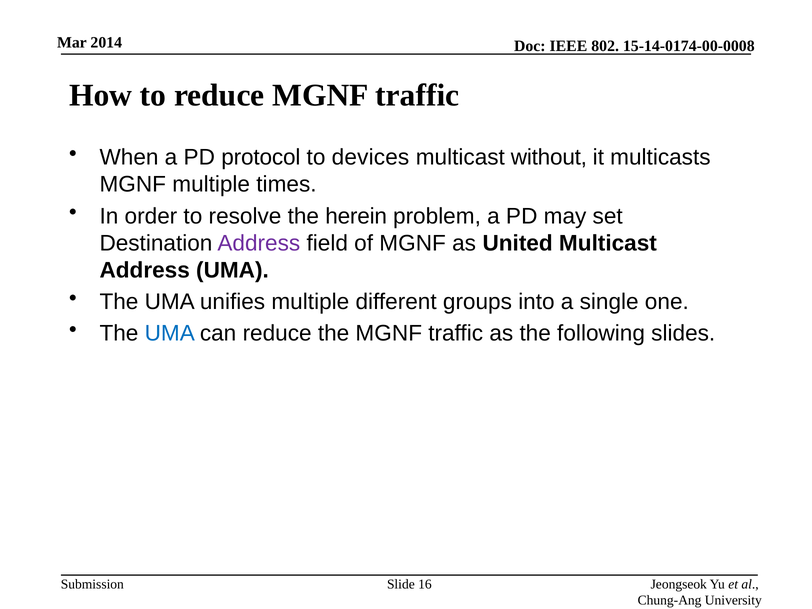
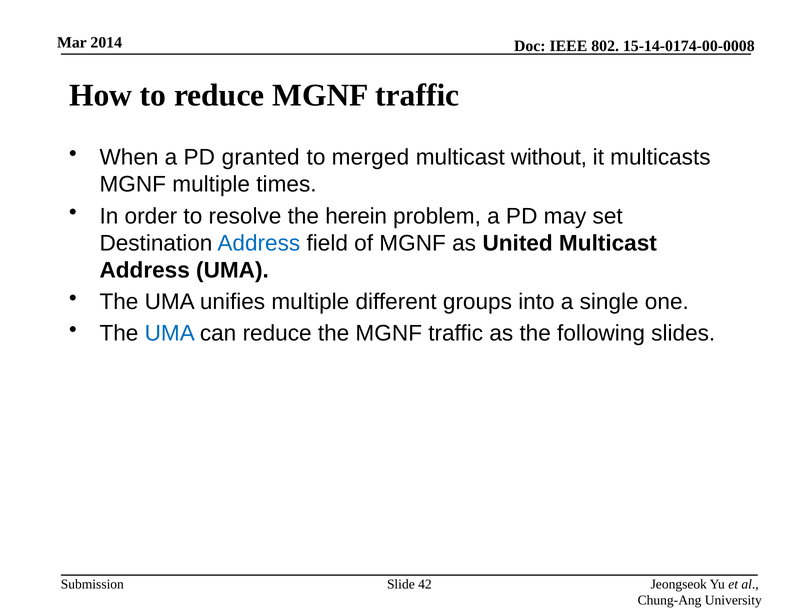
protocol: protocol -> granted (261, 157)
devices: devices -> merged (370, 157)
Address colour: purple -> blue (259, 243)
16: 16 -> 42 (425, 584)
